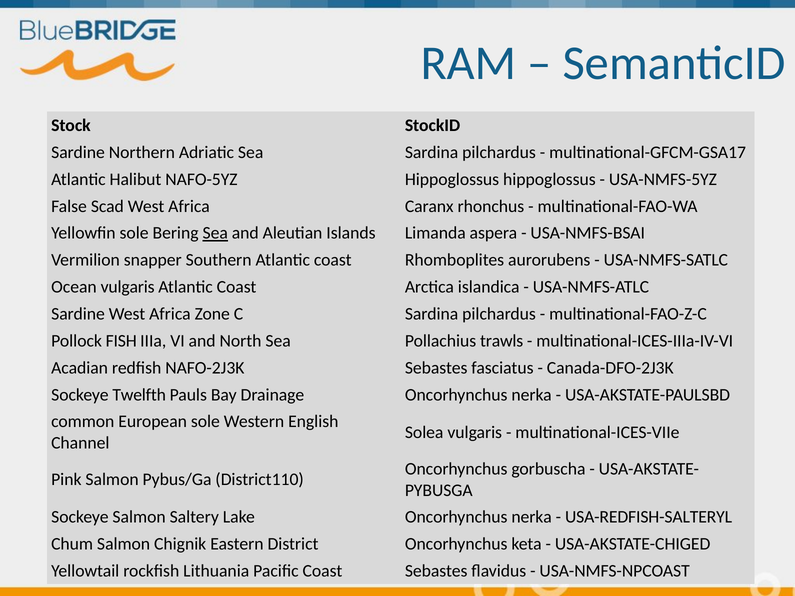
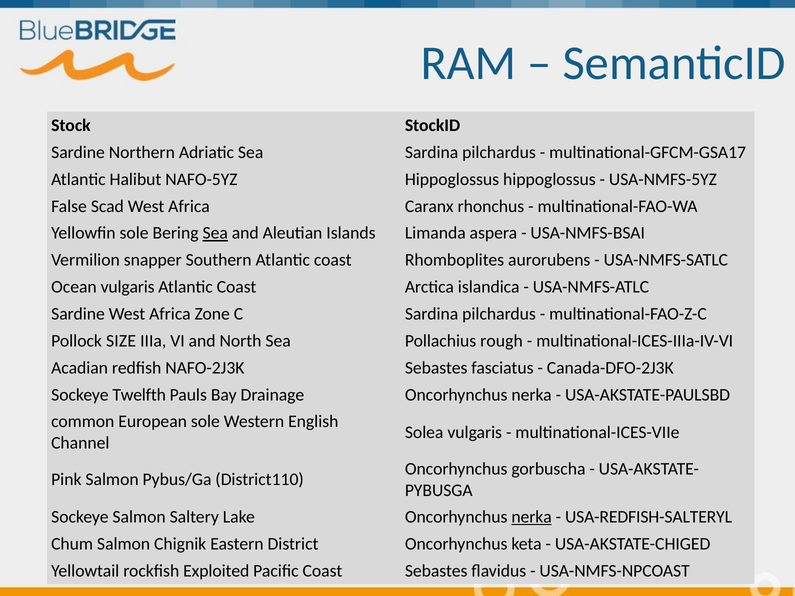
FISH: FISH -> SIZE (121, 341)
trawls: trawls -> rough (502, 341)
nerka underline: none -> present (532, 517)
Lithuania: Lithuania -> Exploited (216, 571)
